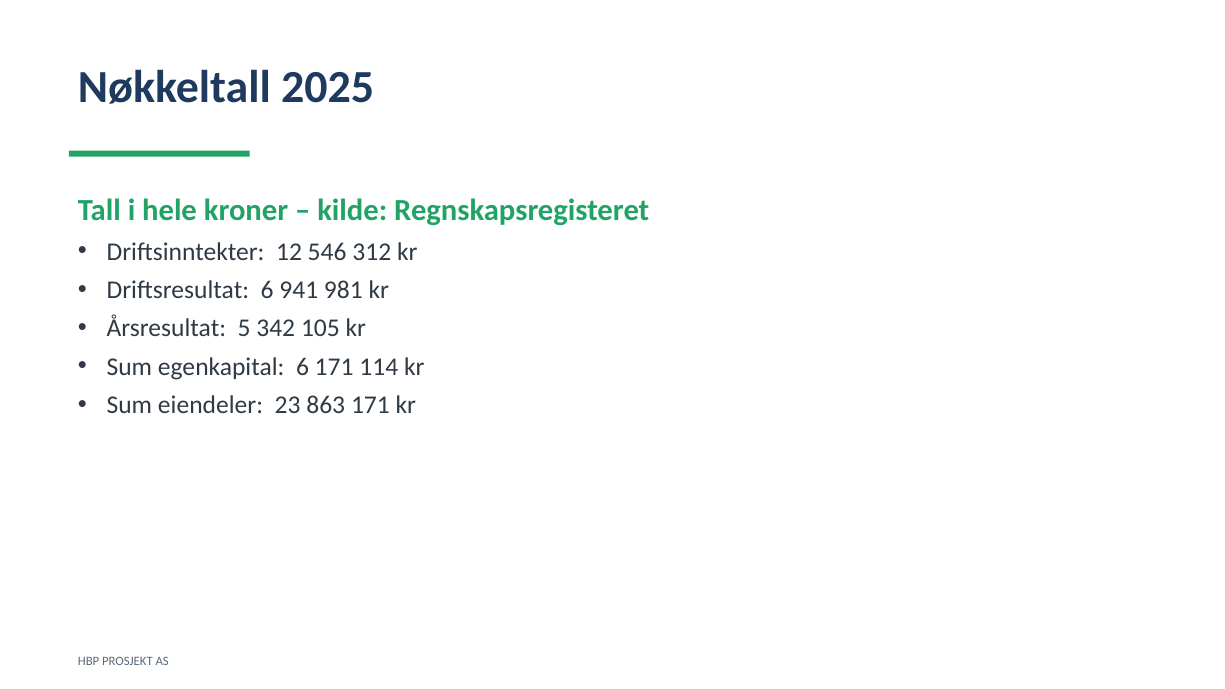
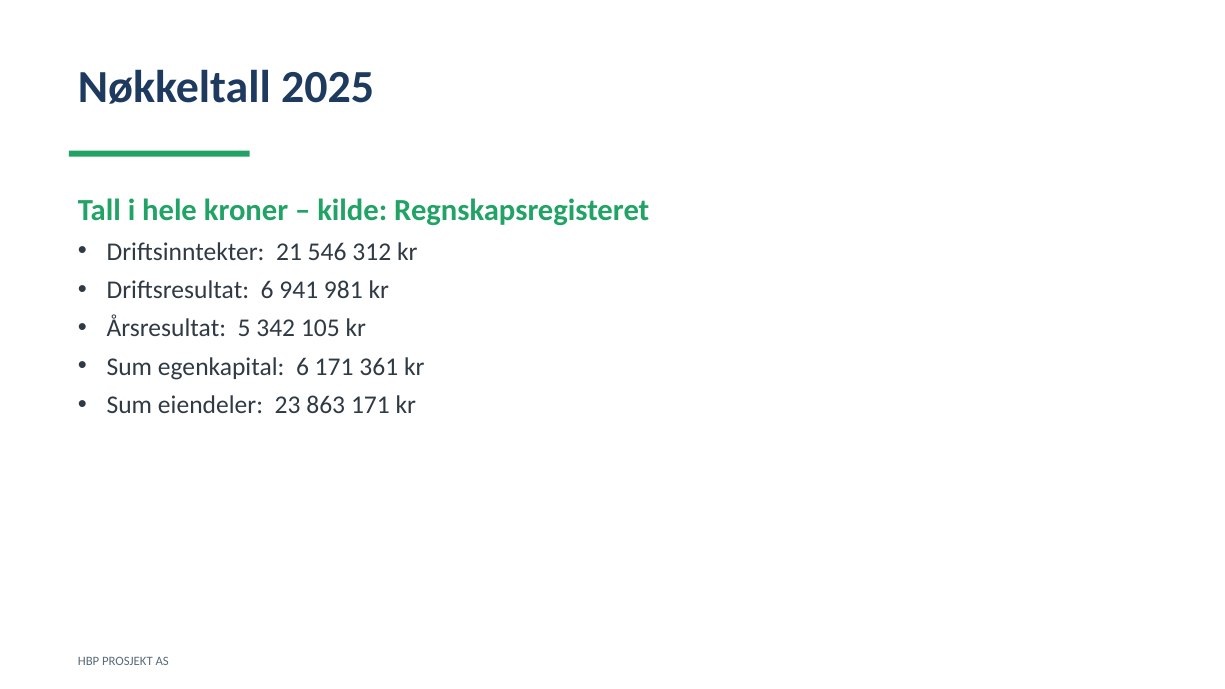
12: 12 -> 21 (289, 252)
114: 114 -> 361 (379, 367)
